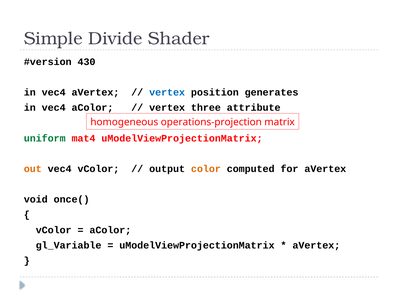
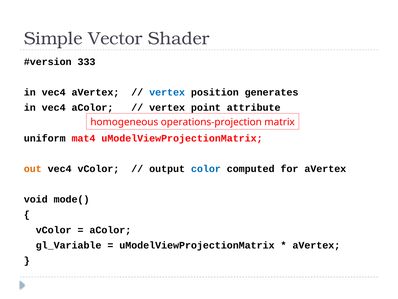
Divide: Divide -> Vector (115, 38)
430: 430 -> 333 (87, 62)
three: three -> point (206, 107)
uniform colour: green -> black (45, 138)
color colour: orange -> blue (206, 169)
once(: once( -> mode( (72, 199)
